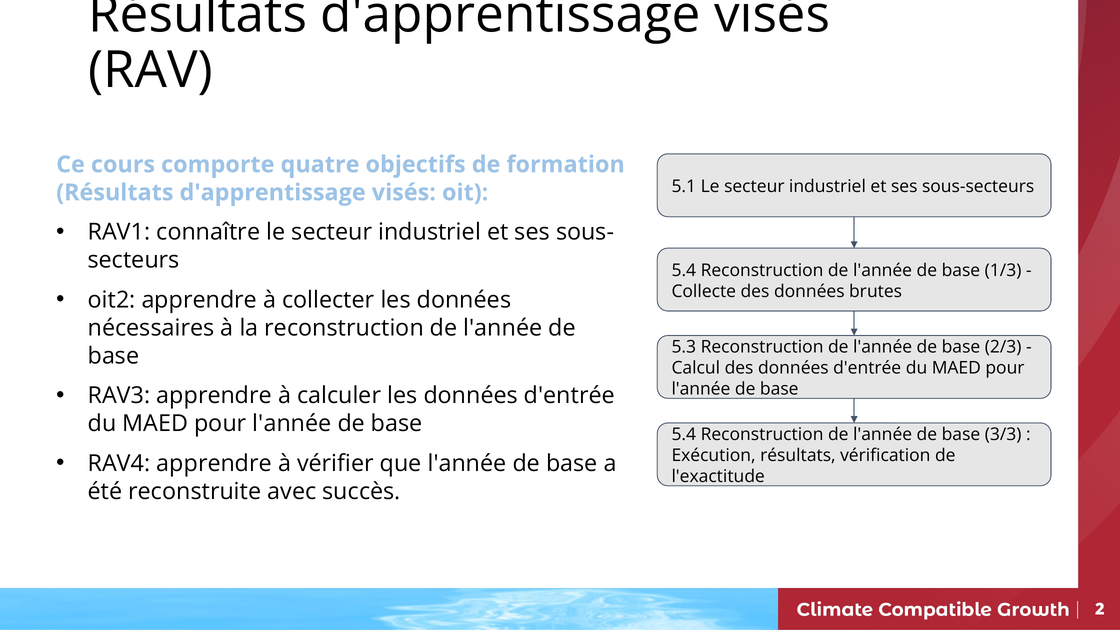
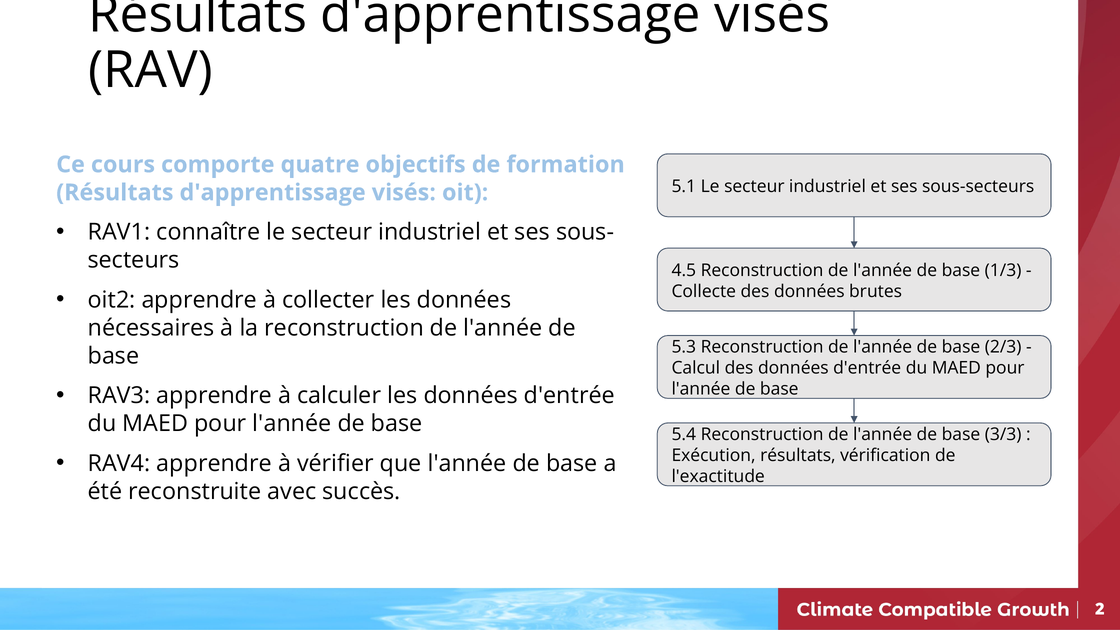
5.4: 5.4 -> 4.5 (684, 270)
